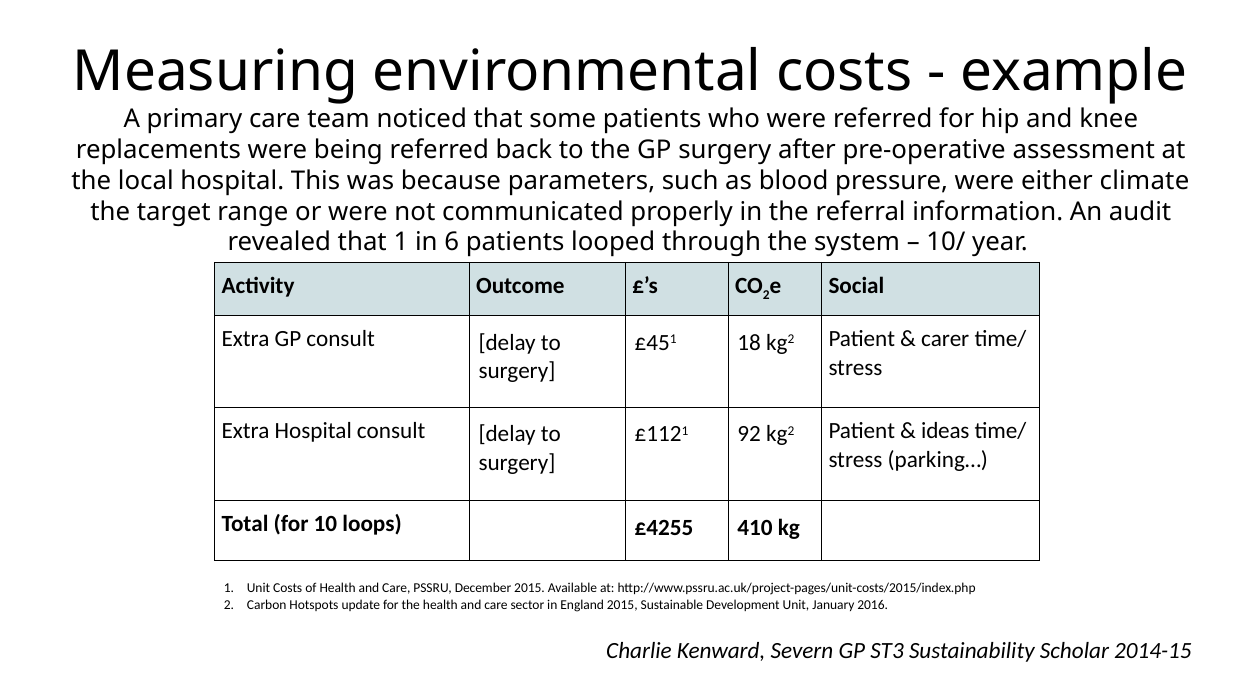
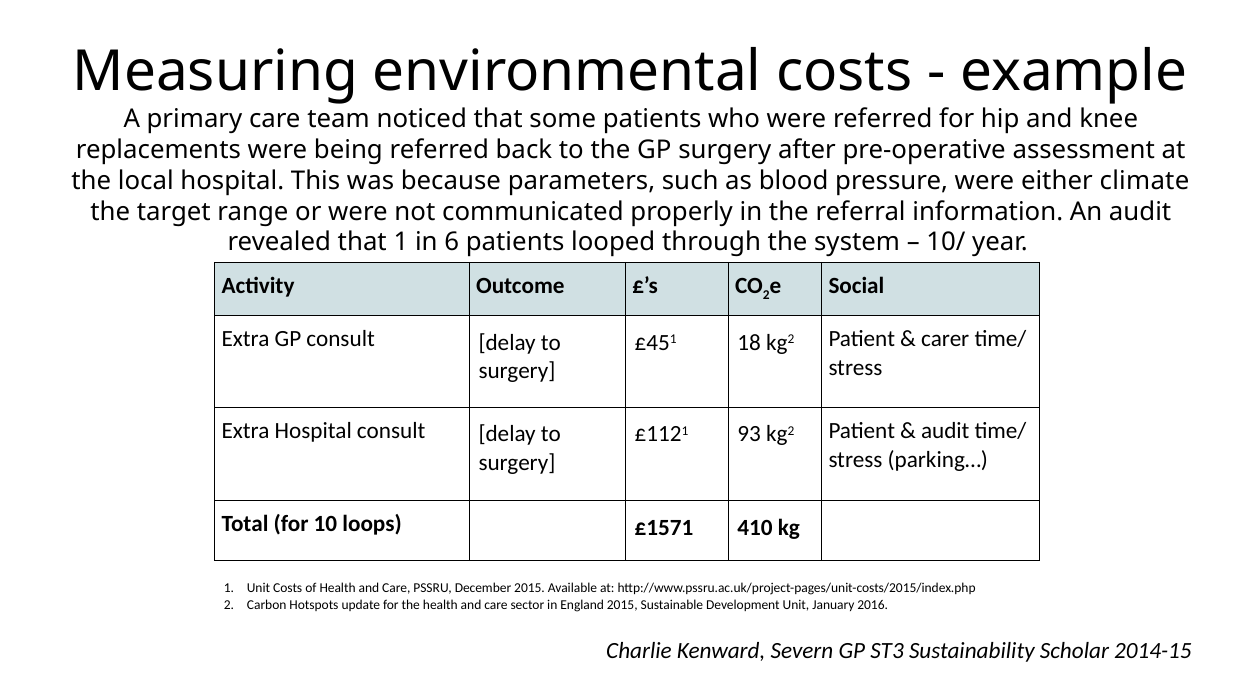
92: 92 -> 93 (749, 434)
ideas: ideas -> audit (945, 431)
£4255: £4255 -> £1571 (664, 527)
